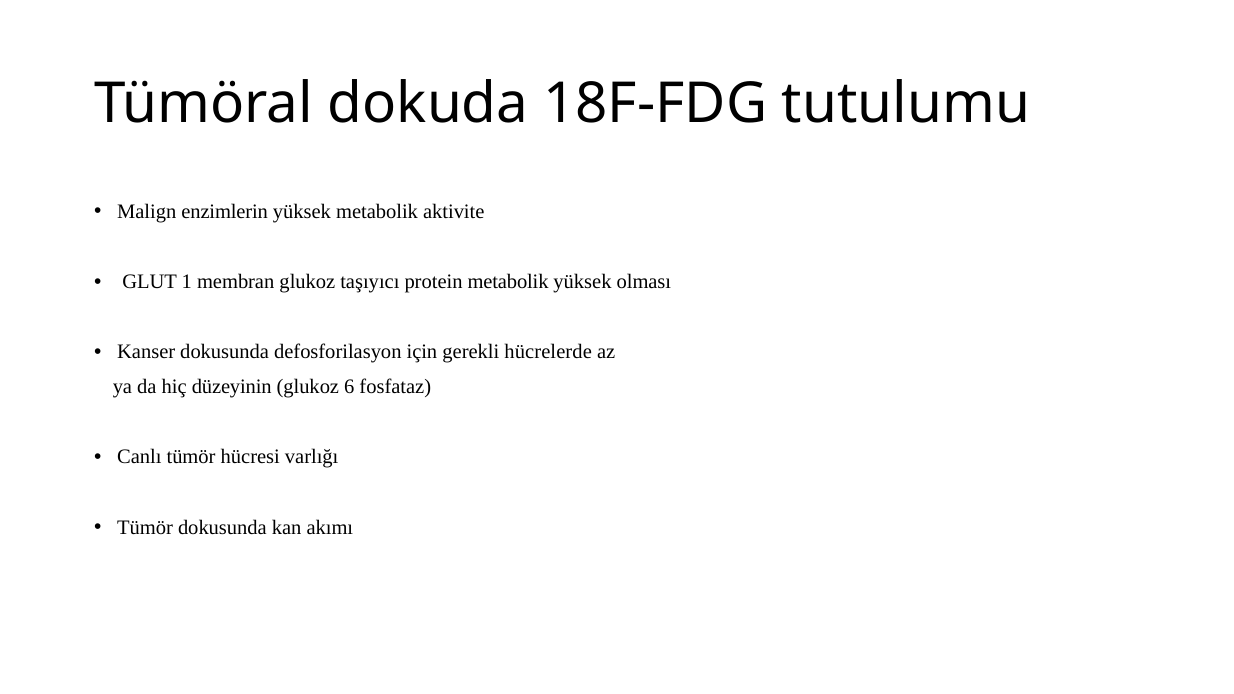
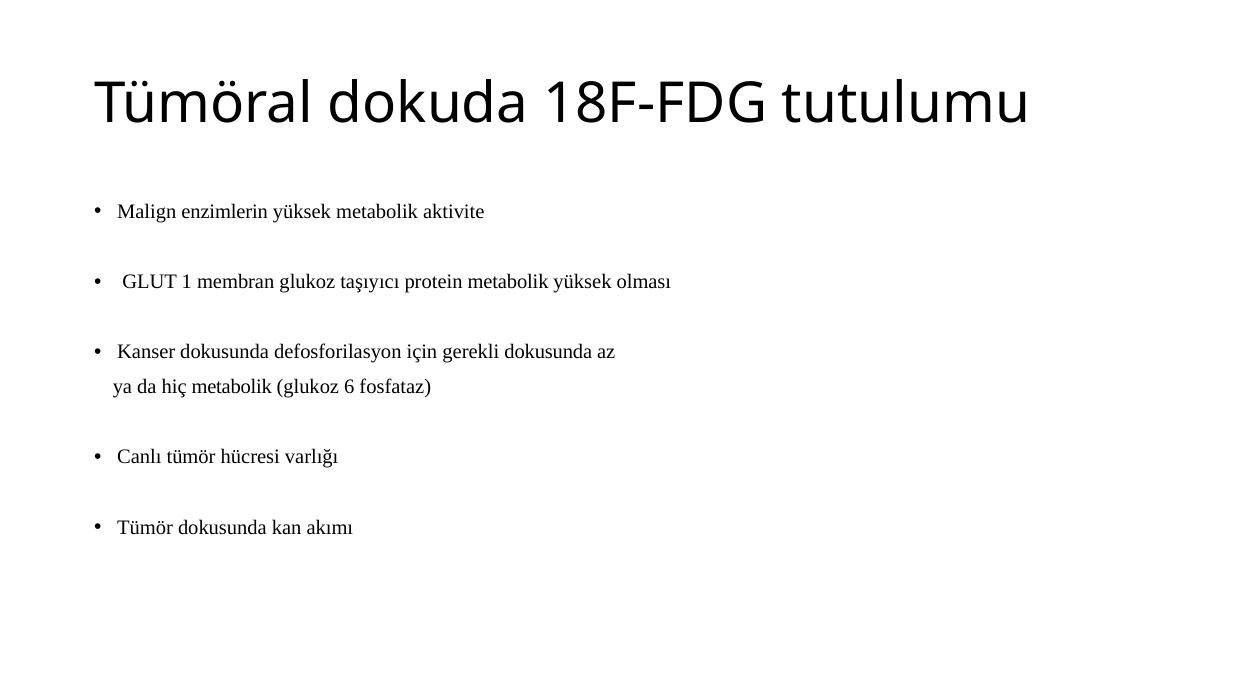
gerekli hücrelerde: hücrelerde -> dokusunda (548, 352)
hiç düzeyinin: düzeyinin -> metabolik (232, 387)
